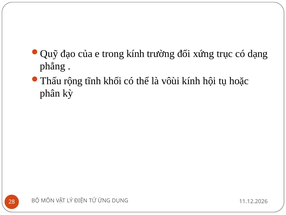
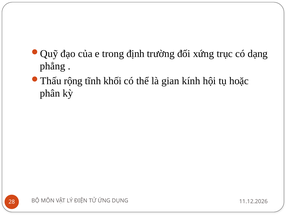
trong kính: kính -> định (135, 54)
vôùi: vôùi -> gian (170, 81)
